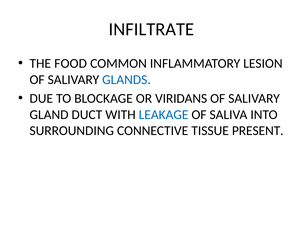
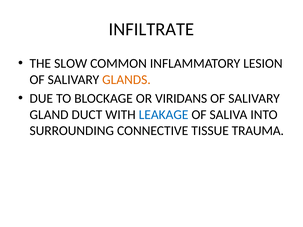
FOOD: FOOD -> SLOW (71, 64)
GLANDS colour: blue -> orange (126, 80)
PRESENT: PRESENT -> TRAUMA (258, 131)
